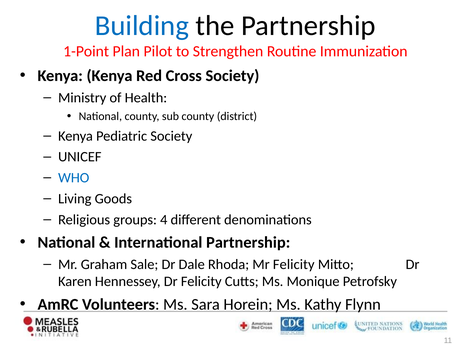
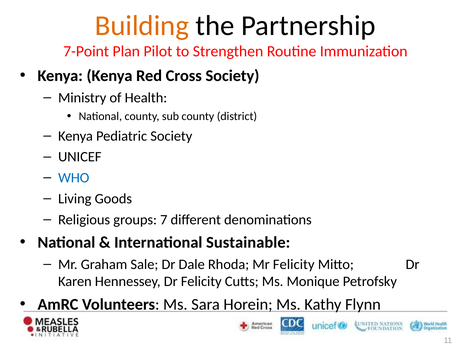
Building colour: blue -> orange (142, 26)
1-Point: 1-Point -> 7-Point (86, 51)
4: 4 -> 7 (164, 220)
International Partnership: Partnership -> Sustainable (248, 243)
